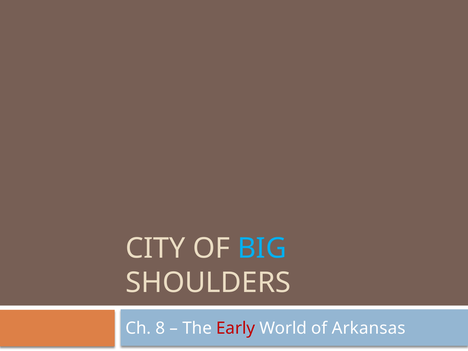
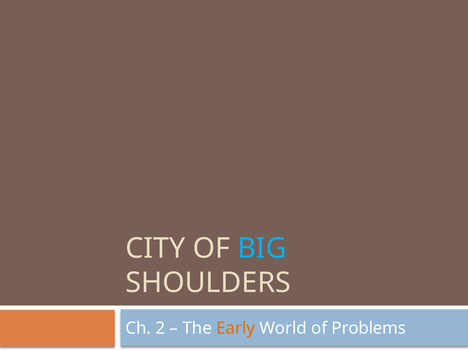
8: 8 -> 2 (160, 328)
Early colour: red -> orange (236, 328)
Arkansas: Arkansas -> Problems (369, 328)
